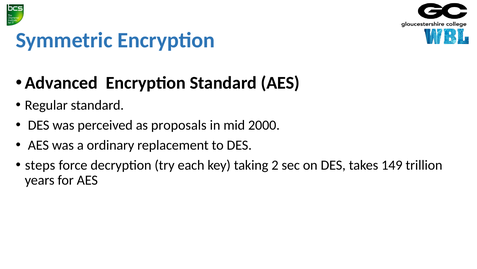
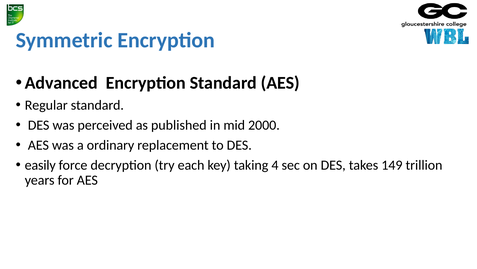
proposals: proposals -> published (179, 125)
steps: steps -> easily (40, 165)
2: 2 -> 4 (275, 165)
